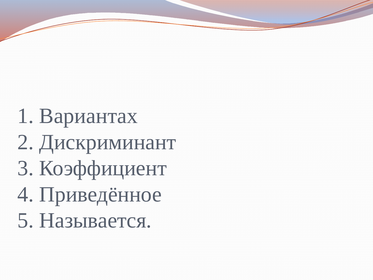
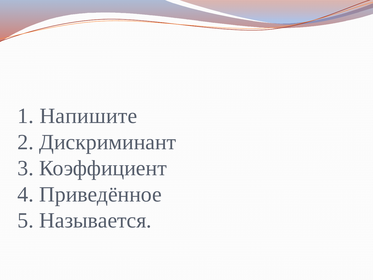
Вариантах: Вариантах -> Напишите (88, 116)
